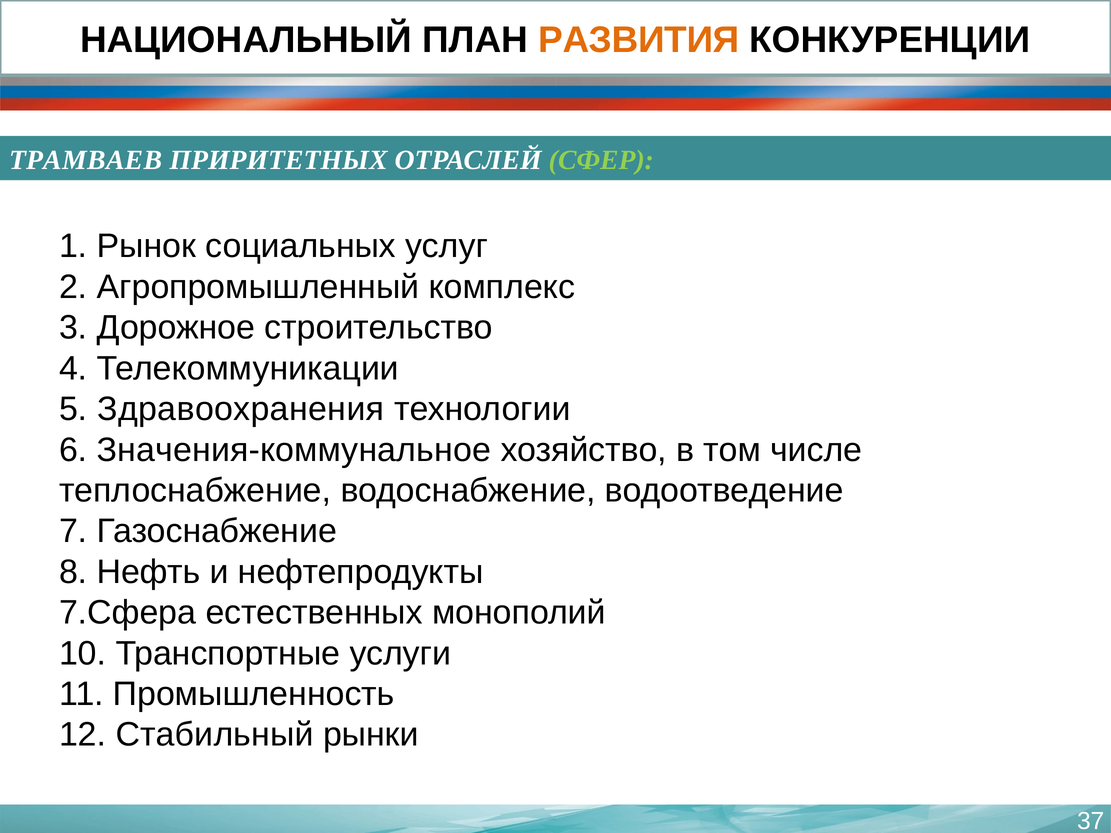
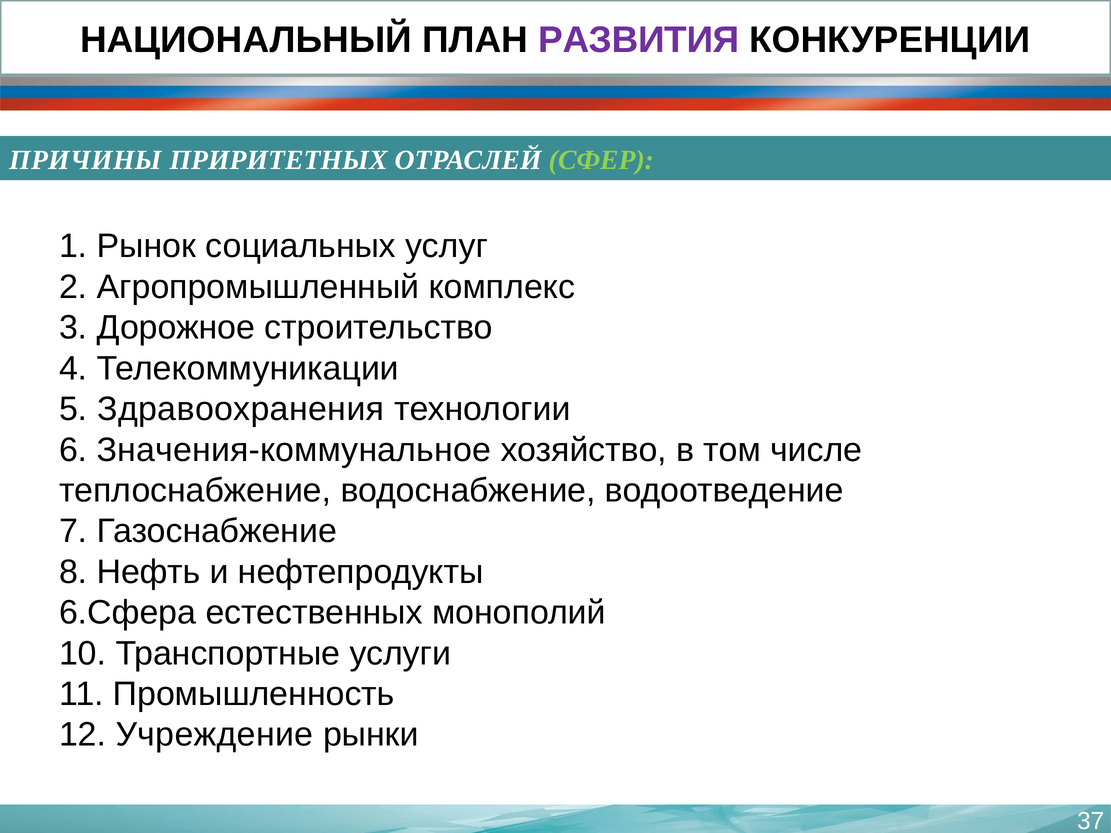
РАЗВИТИЯ colour: orange -> purple (639, 40)
ТРАМВАЕВ: ТРАМВАЕВ -> ПРИЧИНЫ (86, 160)
7.Сфера: 7.Сфера -> 6.Сфера (128, 613)
Стабильный: Стабильный -> Учреждение (214, 735)
